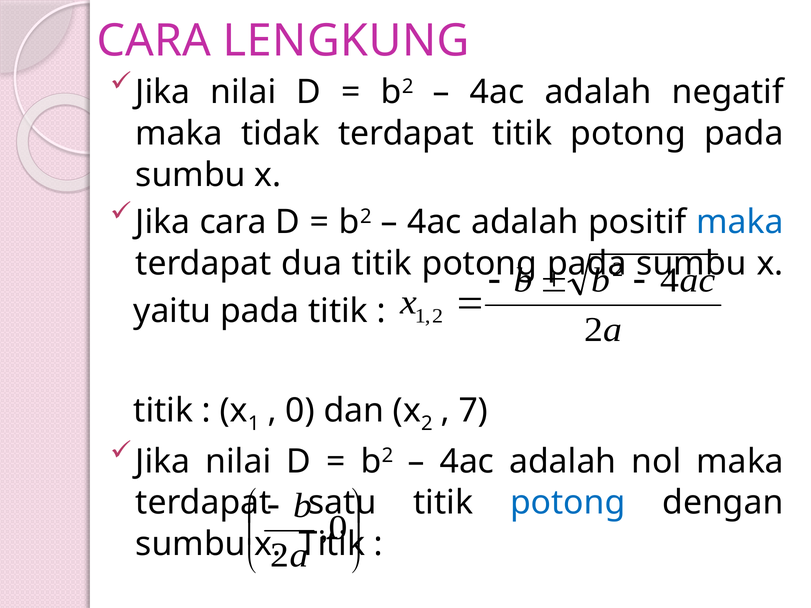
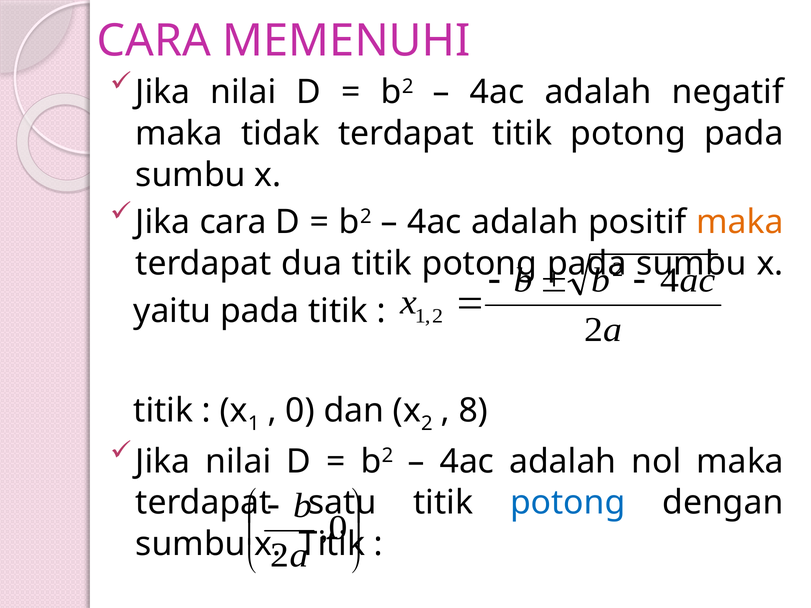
LENGKUNG: LENGKUNG -> MEMENUHI (346, 41)
maka colour: blue -> orange (740, 222)
7: 7 -> 8 (473, 411)
